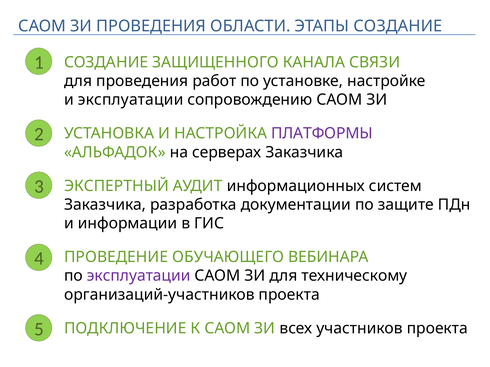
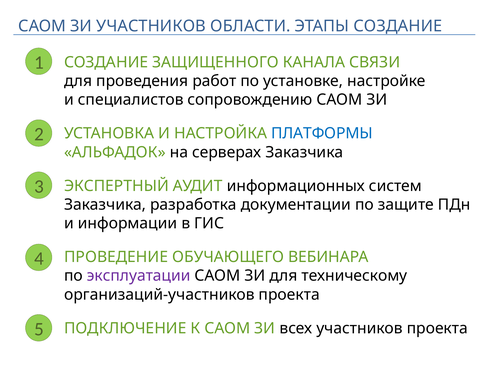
ЗИ ПРОВЕДЕНИЯ: ПРОВЕДЕНИЯ -> УЧАСТНИКОВ (151, 26)
и эксплуатации: эксплуатации -> специалистов (131, 100)
ПЛАТФОРМЫ colour: purple -> blue (322, 134)
